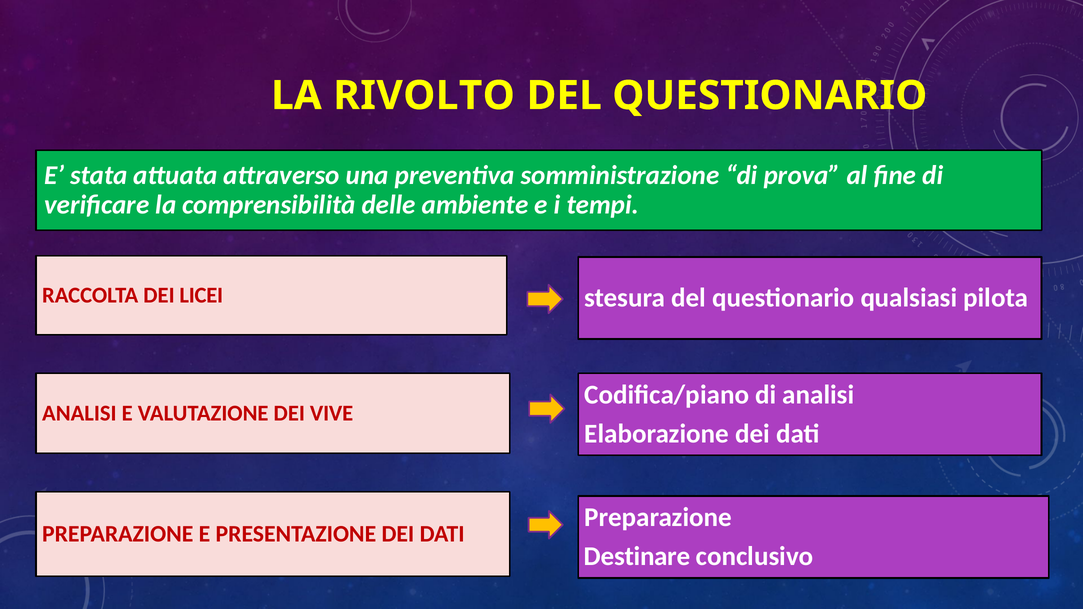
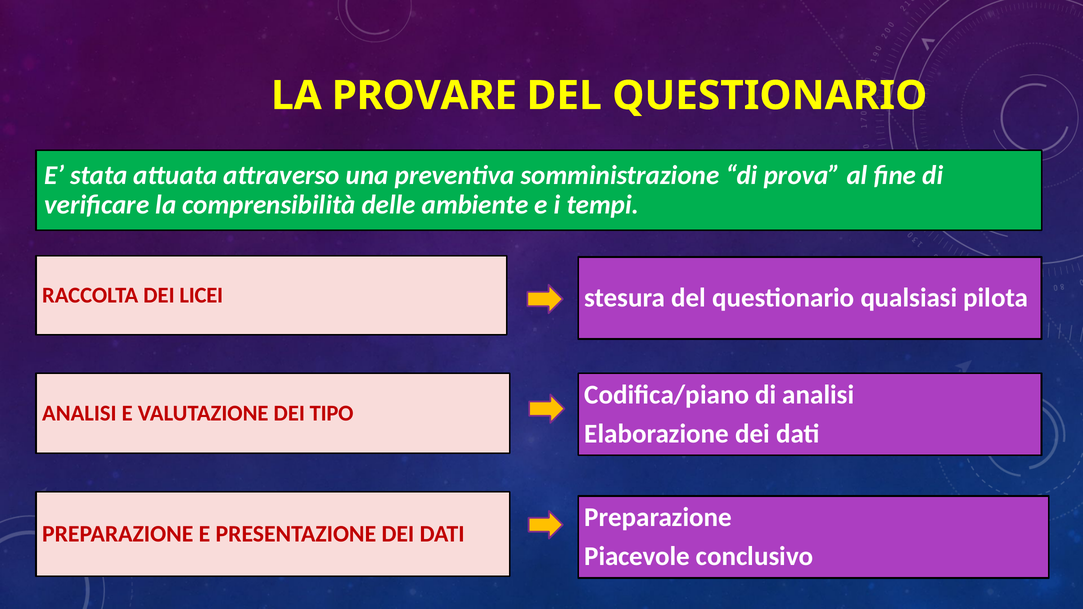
RIVOLTO: RIVOLTO -> PROVARE (424, 96)
VIVE: VIVE -> TIPO (332, 413)
Destinare: Destinare -> Piacevole (637, 556)
